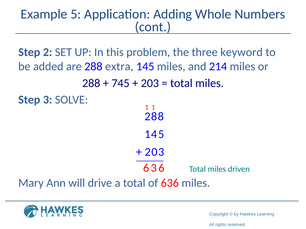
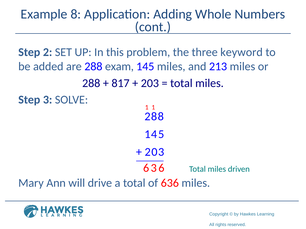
5: 5 -> 8 (76, 14)
extra: extra -> exam (119, 67)
214: 214 -> 213 (218, 67)
745: 745 -> 817 (121, 83)
